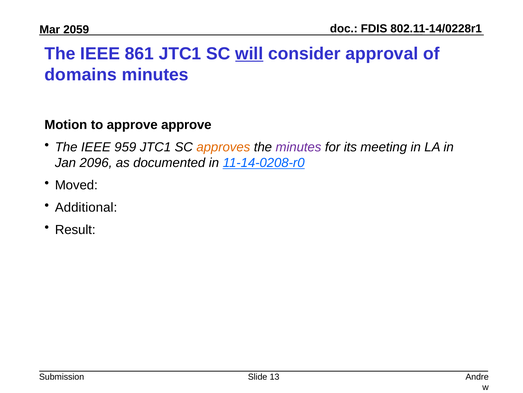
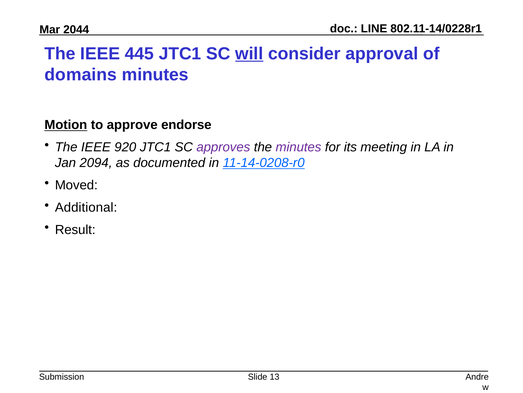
FDIS: FDIS -> LINE (374, 29)
2059: 2059 -> 2044 (76, 30)
861: 861 -> 445 (139, 54)
Motion underline: none -> present (66, 125)
approve approve: approve -> endorse (186, 125)
959: 959 -> 920 (125, 147)
approves colour: orange -> purple (223, 147)
2096: 2096 -> 2094 (96, 163)
